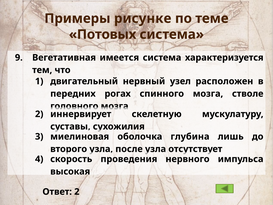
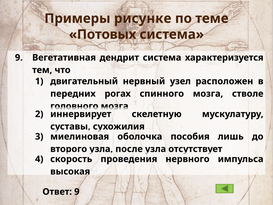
имеется: имеется -> дендрит (119, 58)
глубина: глубина -> пособия (190, 136)
Ответ 2: 2 -> 9 (77, 192)
